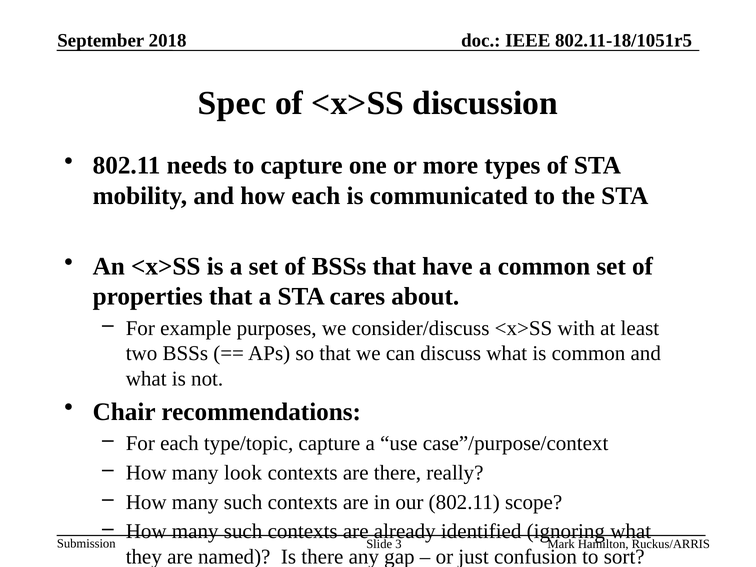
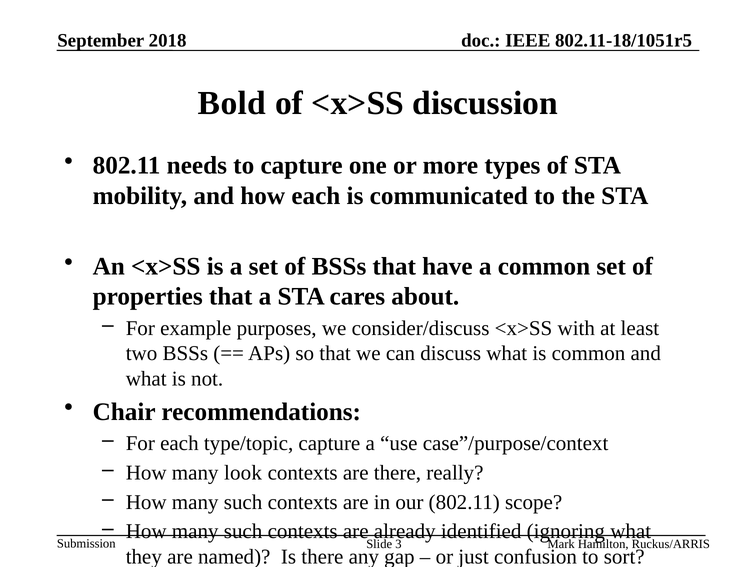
Spec: Spec -> Bold (232, 103)
